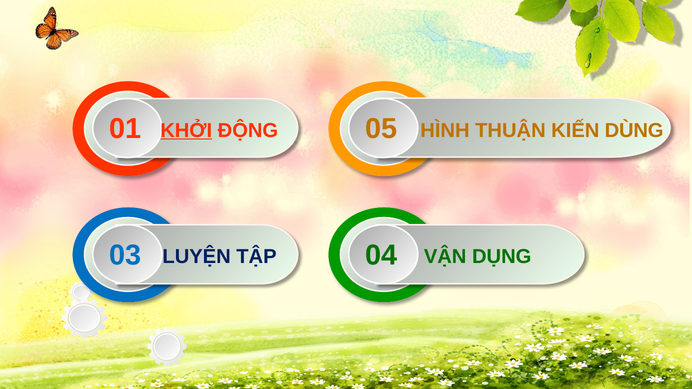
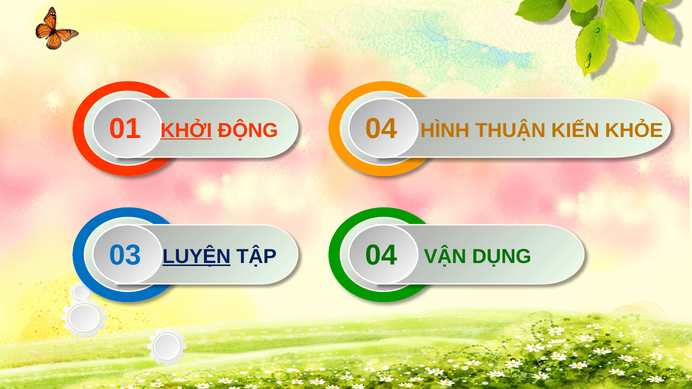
ĐỘNG 05: 05 -> 04 (381, 129)
DÙNG: DÙNG -> KHỎE (634, 130)
LUYỆN underline: none -> present (197, 257)
